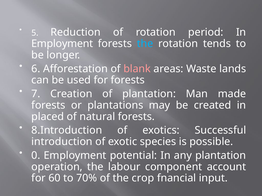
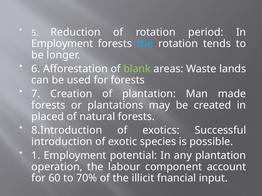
blank colour: pink -> light green (137, 69)
0: 0 -> 1 (36, 156)
crop: crop -> illicit (143, 179)
